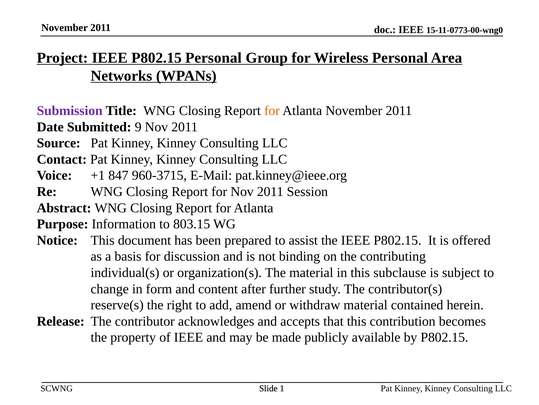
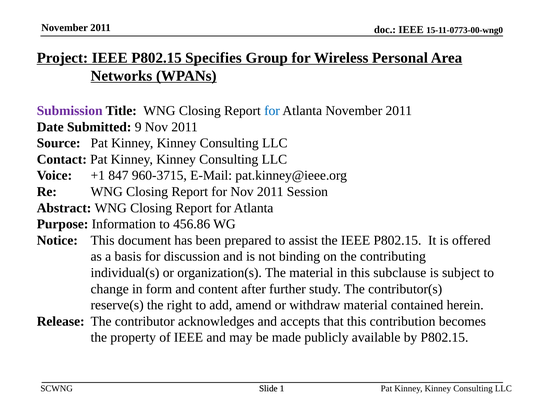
P802.15 Personal: Personal -> Specifies (213, 58)
for colour: orange -> blue (272, 111)
803.15: 803.15 -> 456.86 (192, 224)
